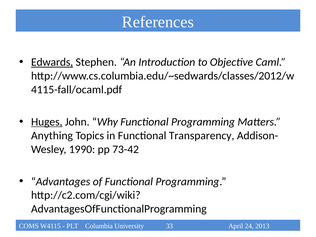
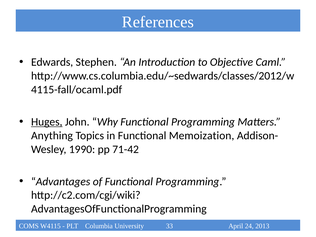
Edwards underline: present -> none (52, 62)
Transparency: Transparency -> Memoization (202, 136)
73-42: 73-42 -> 71-42 (126, 149)
